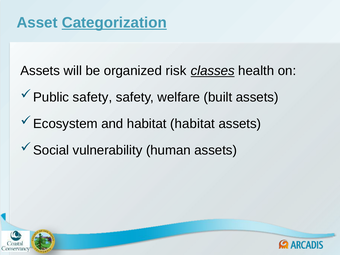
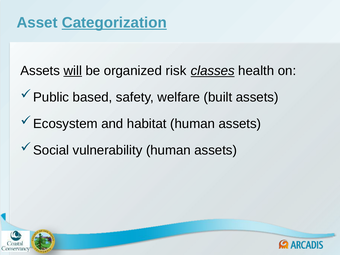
will underline: none -> present (73, 71)
safety: safety -> based (93, 97)
habitat habitat: habitat -> human (193, 124)
